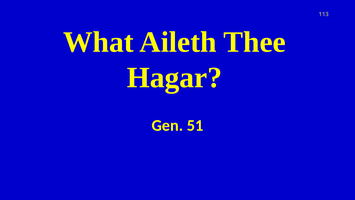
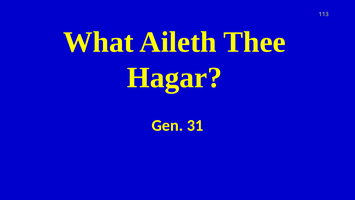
51: 51 -> 31 (195, 125)
